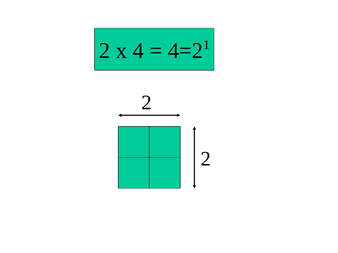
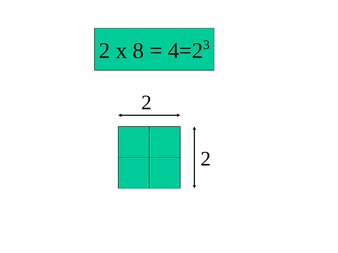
4: 4 -> 8 (138, 51)
1: 1 -> 3 (206, 45)
